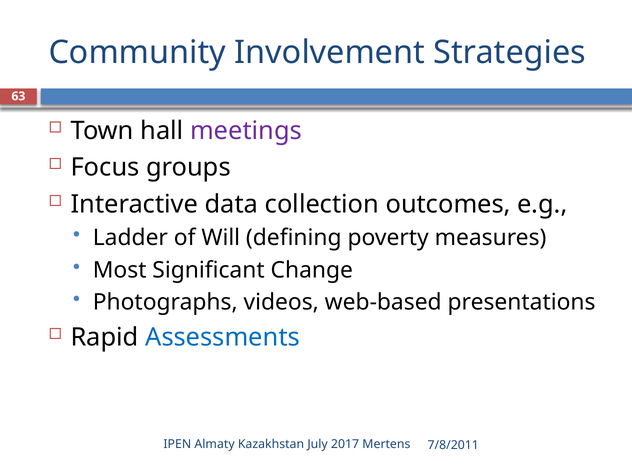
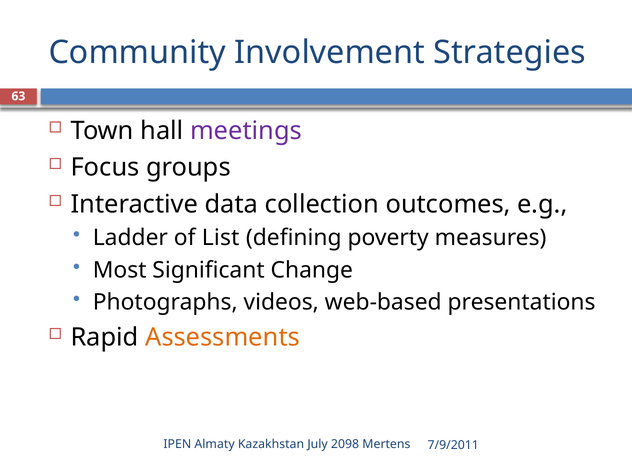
Will: Will -> List (221, 238)
Assessments colour: blue -> orange (223, 337)
2017: 2017 -> 2098 (345, 444)
7/8/2011: 7/8/2011 -> 7/9/2011 (453, 445)
